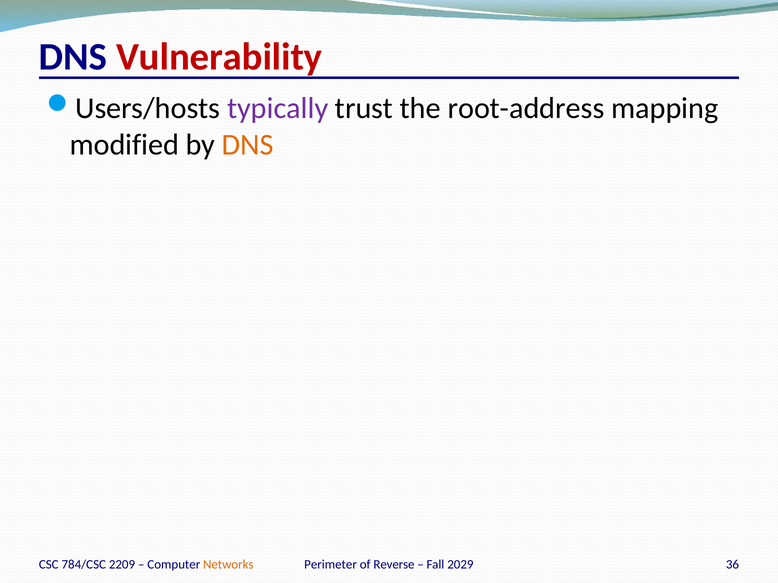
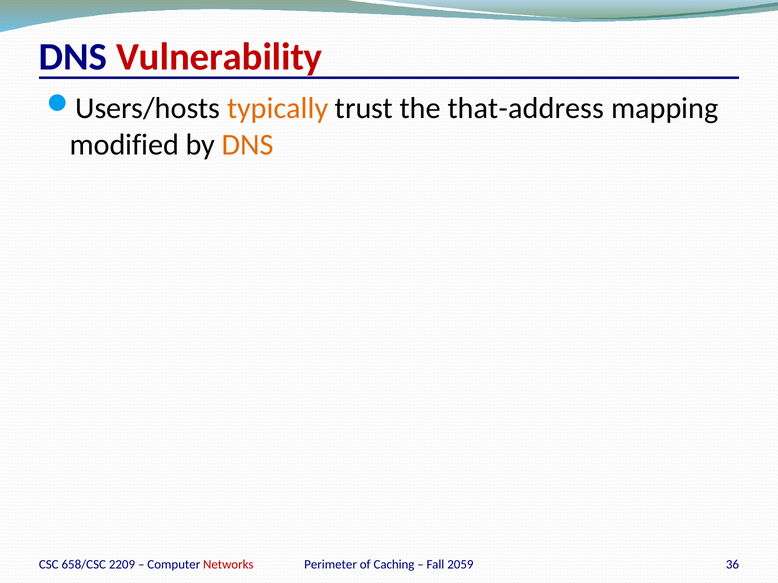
typically colour: purple -> orange (278, 108)
root-address: root-address -> that-address (526, 108)
Reverse: Reverse -> Caching (394, 565)
2029: 2029 -> 2059 (460, 565)
784/CSC: 784/CSC -> 658/CSC (84, 565)
Networks colour: orange -> red (228, 565)
